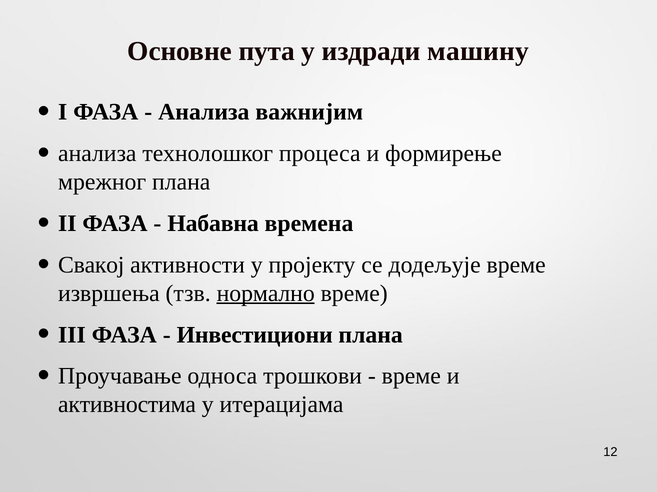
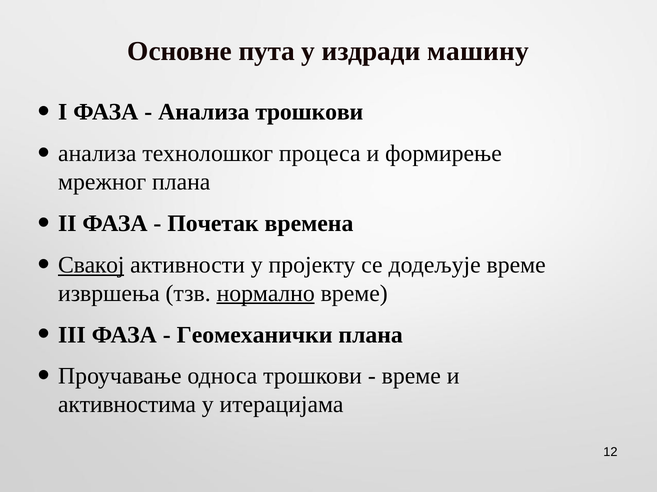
Анализа важнијим: важнијим -> трошкови (309, 112)
Набавна: Набавна -> Почетак (213, 224)
Свакој underline: none -> present (91, 265)
Инвестициони: Инвестициони -> Геомеханички (255, 335)
